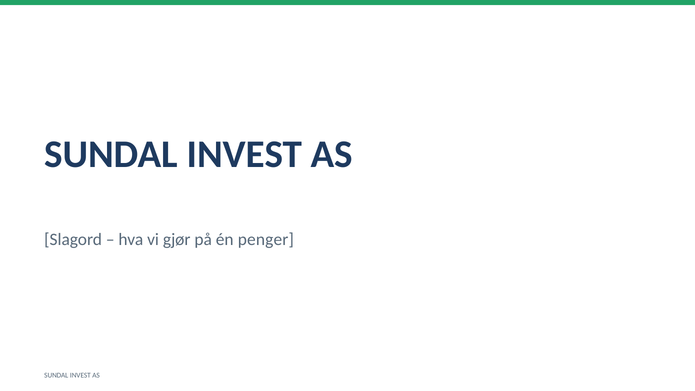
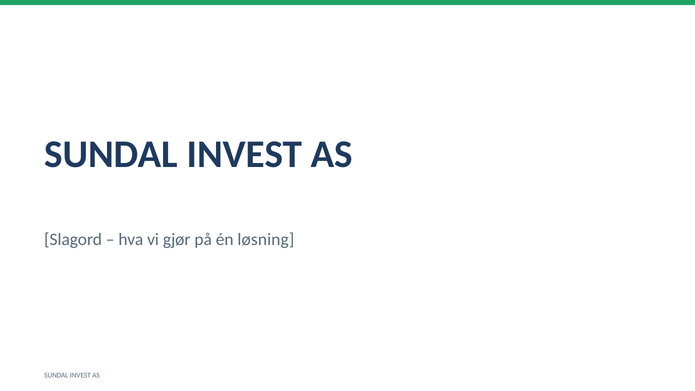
penger: penger -> løsning (266, 239)
